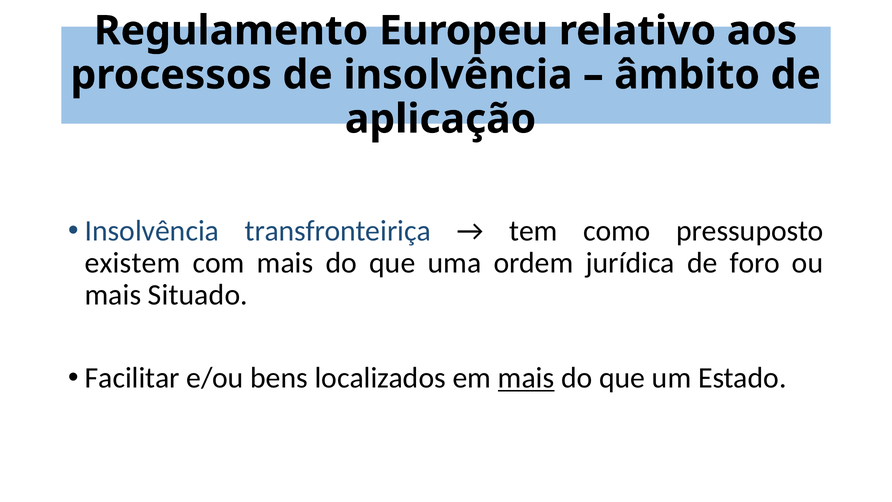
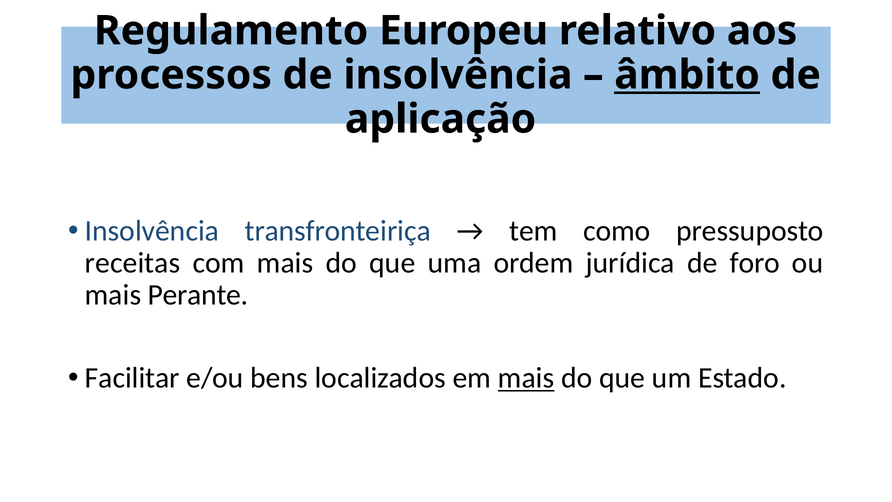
âmbito underline: none -> present (687, 75)
existem: existem -> receitas (133, 263)
Situado: Situado -> Perante (198, 295)
